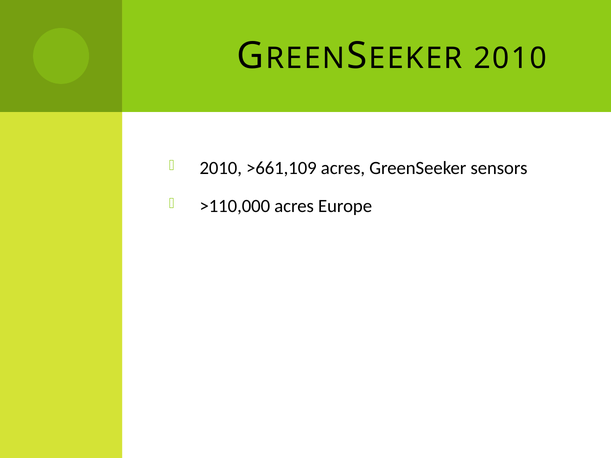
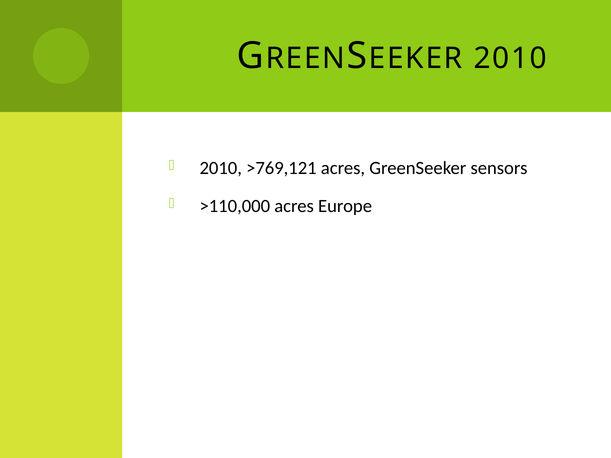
>661,109: >661,109 -> >769,121 (281, 168)
